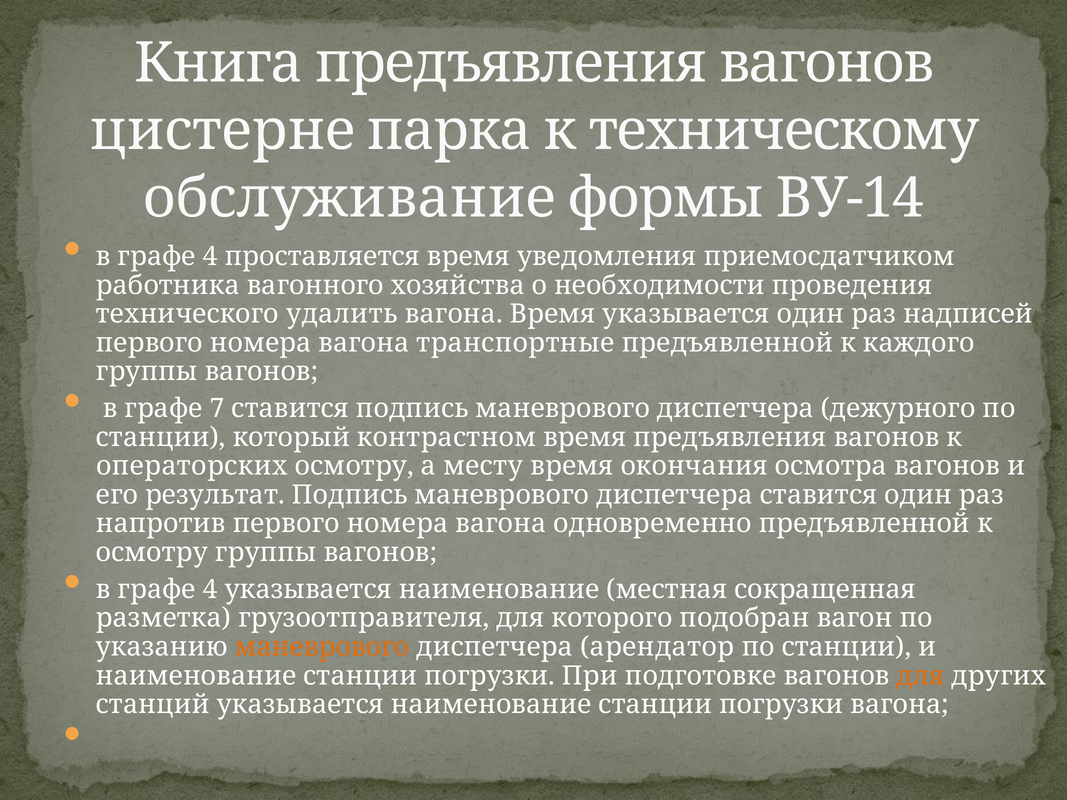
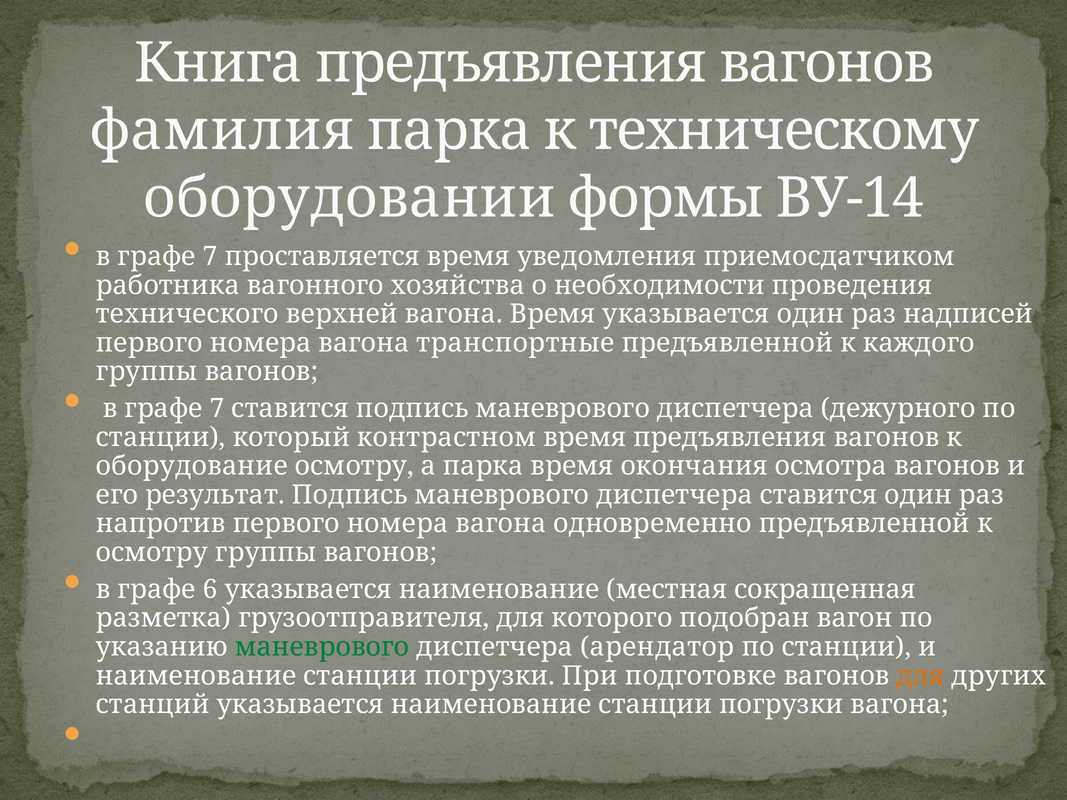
цистерне: цистерне -> фамилия (222, 131)
обслуживание: обслуживание -> оборудовании (350, 198)
4: 4 -> 7 (210, 257)
удалить: удалить -> верхней (342, 314)
операторских: операторских -> оборудование (192, 466)
а месту: месту -> парка (483, 466)
4: 4 -> 6 (210, 589)
маневрового colour: orange -> green (322, 647)
